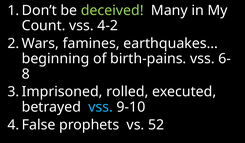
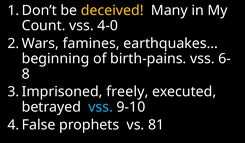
deceived colour: light green -> yellow (112, 10)
4-2: 4-2 -> 4-0 (108, 26)
rolled: rolled -> freely (127, 92)
52: 52 -> 81 (156, 125)
